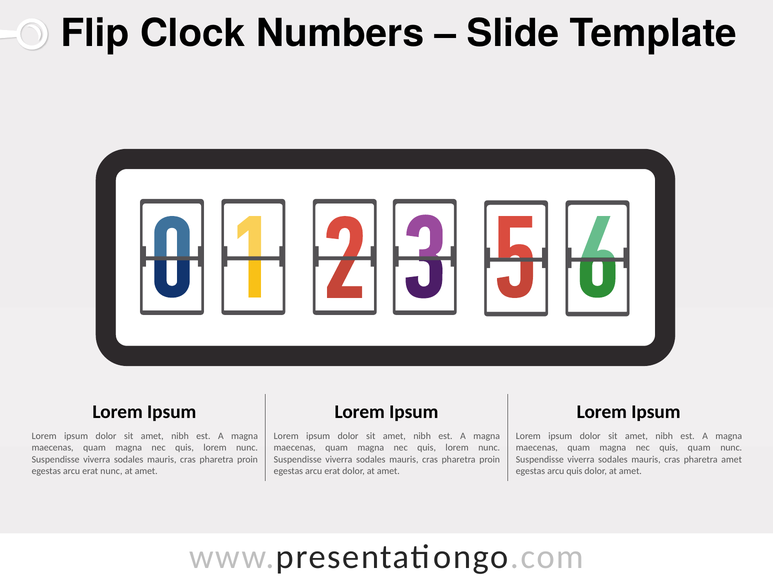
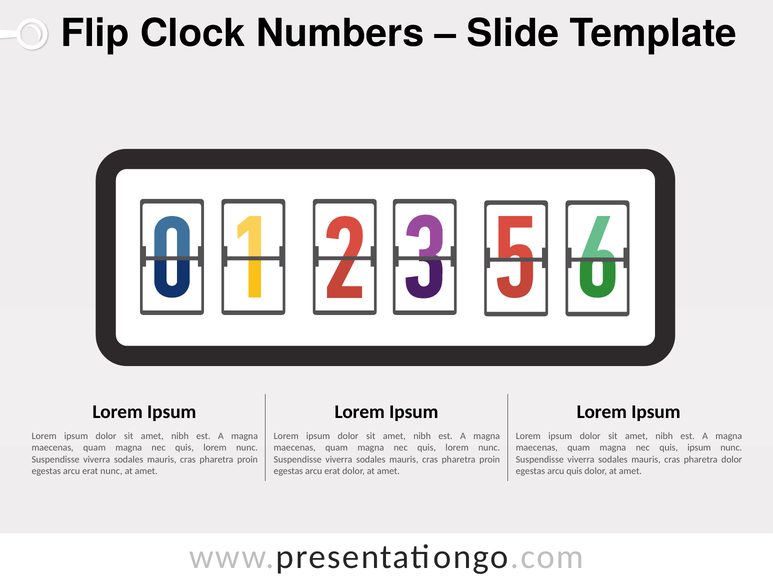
quis quam: quam -> ipsum (699, 448)
pharetra amet: amet -> dolor (732, 459)
